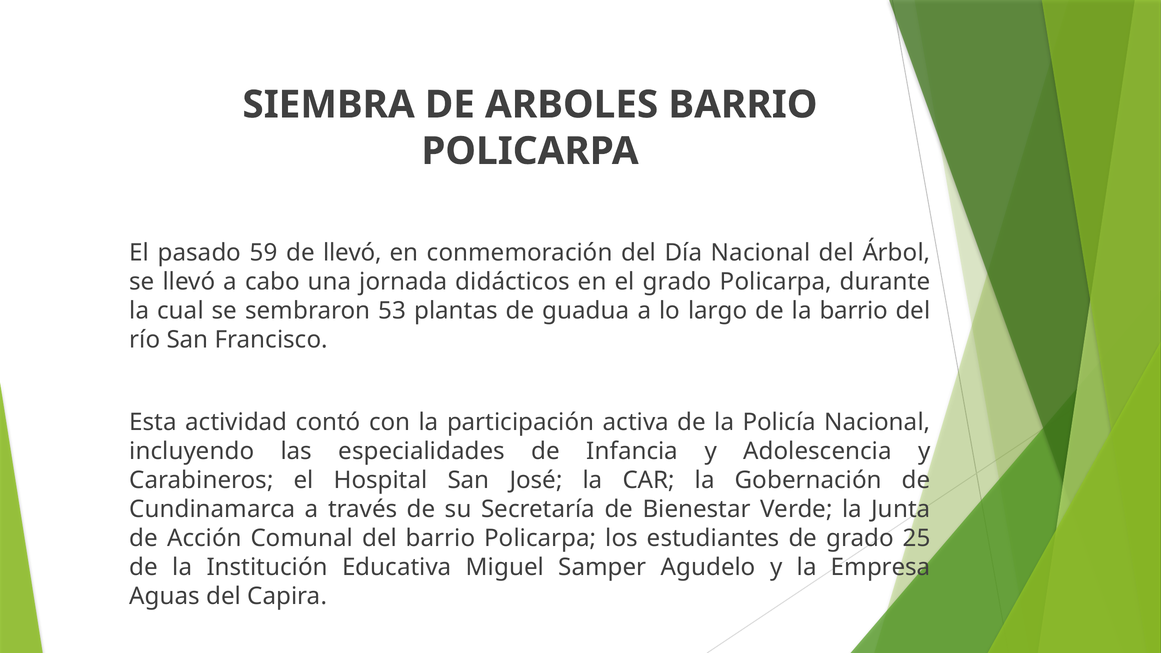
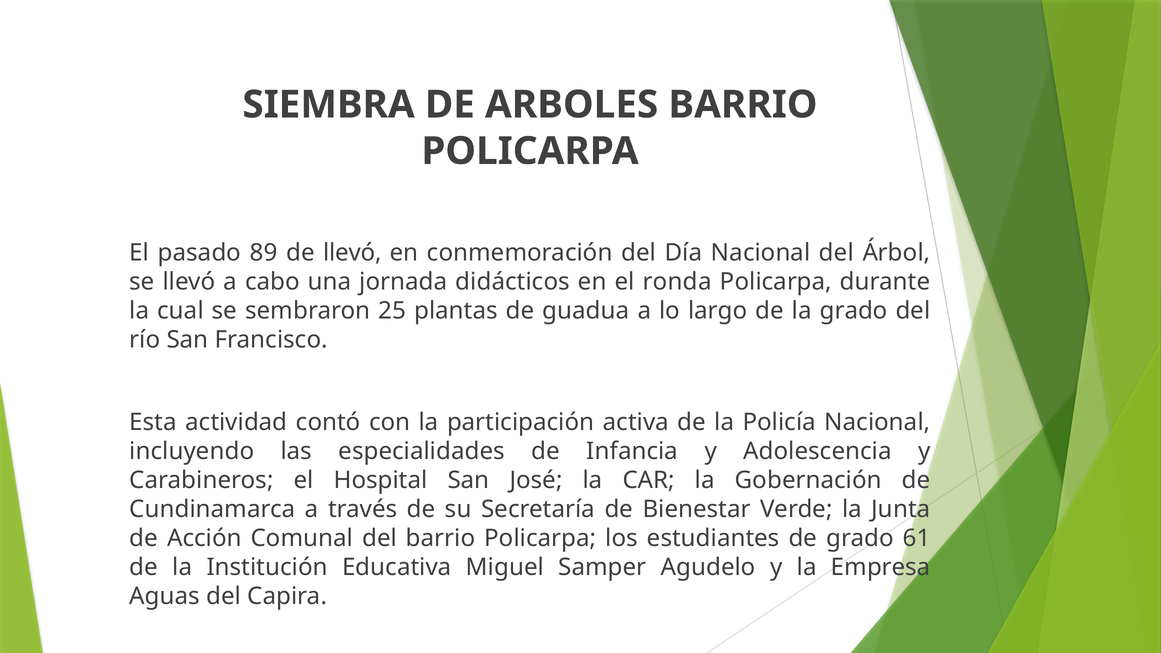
59: 59 -> 89 (264, 253)
el grado: grado -> ronda (677, 282)
53: 53 -> 25 (392, 311)
la barrio: barrio -> grado (854, 311)
25: 25 -> 61 (917, 538)
